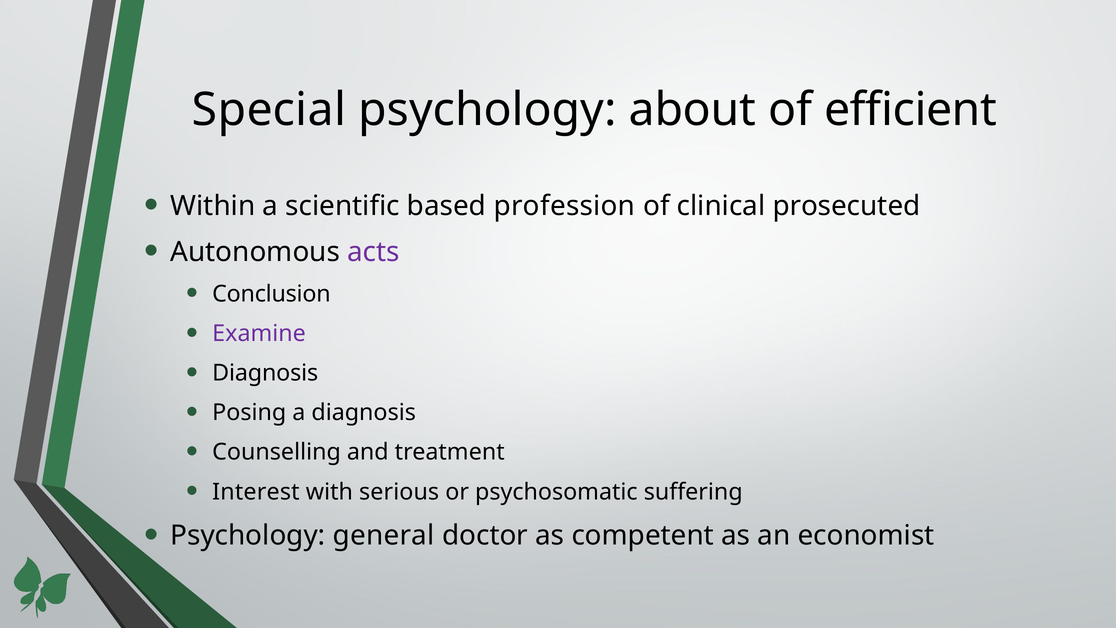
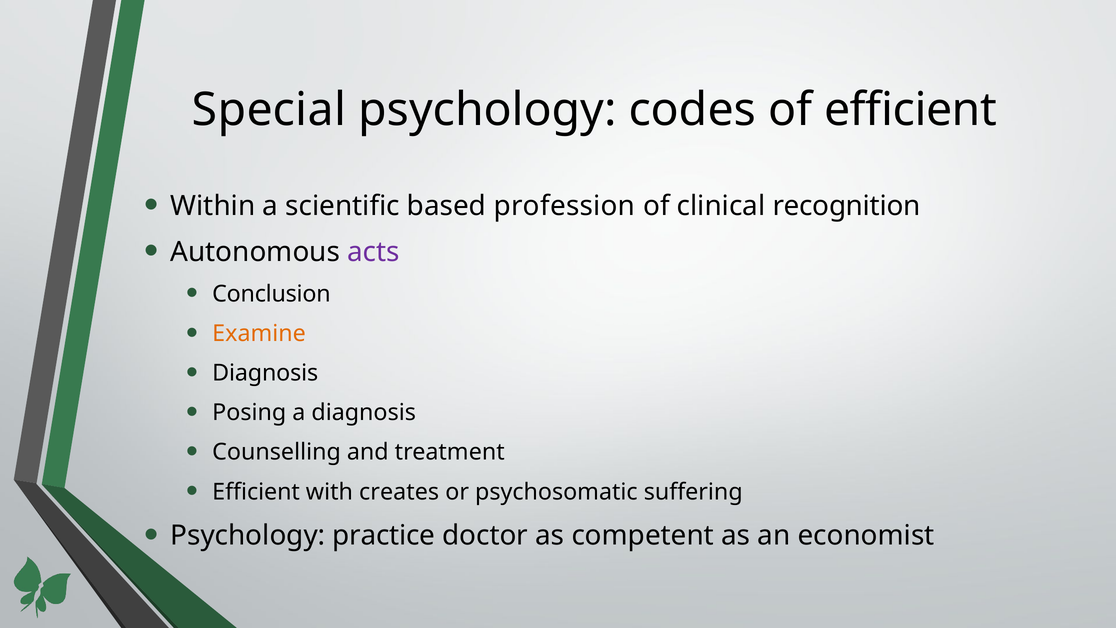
about: about -> codes (692, 110)
prosecuted: prosecuted -> recognition (847, 206)
Examine colour: purple -> orange (259, 333)
Interest: Interest -> Efficient (256, 492)
serious: serious -> creates (399, 492)
general: general -> practice (384, 535)
